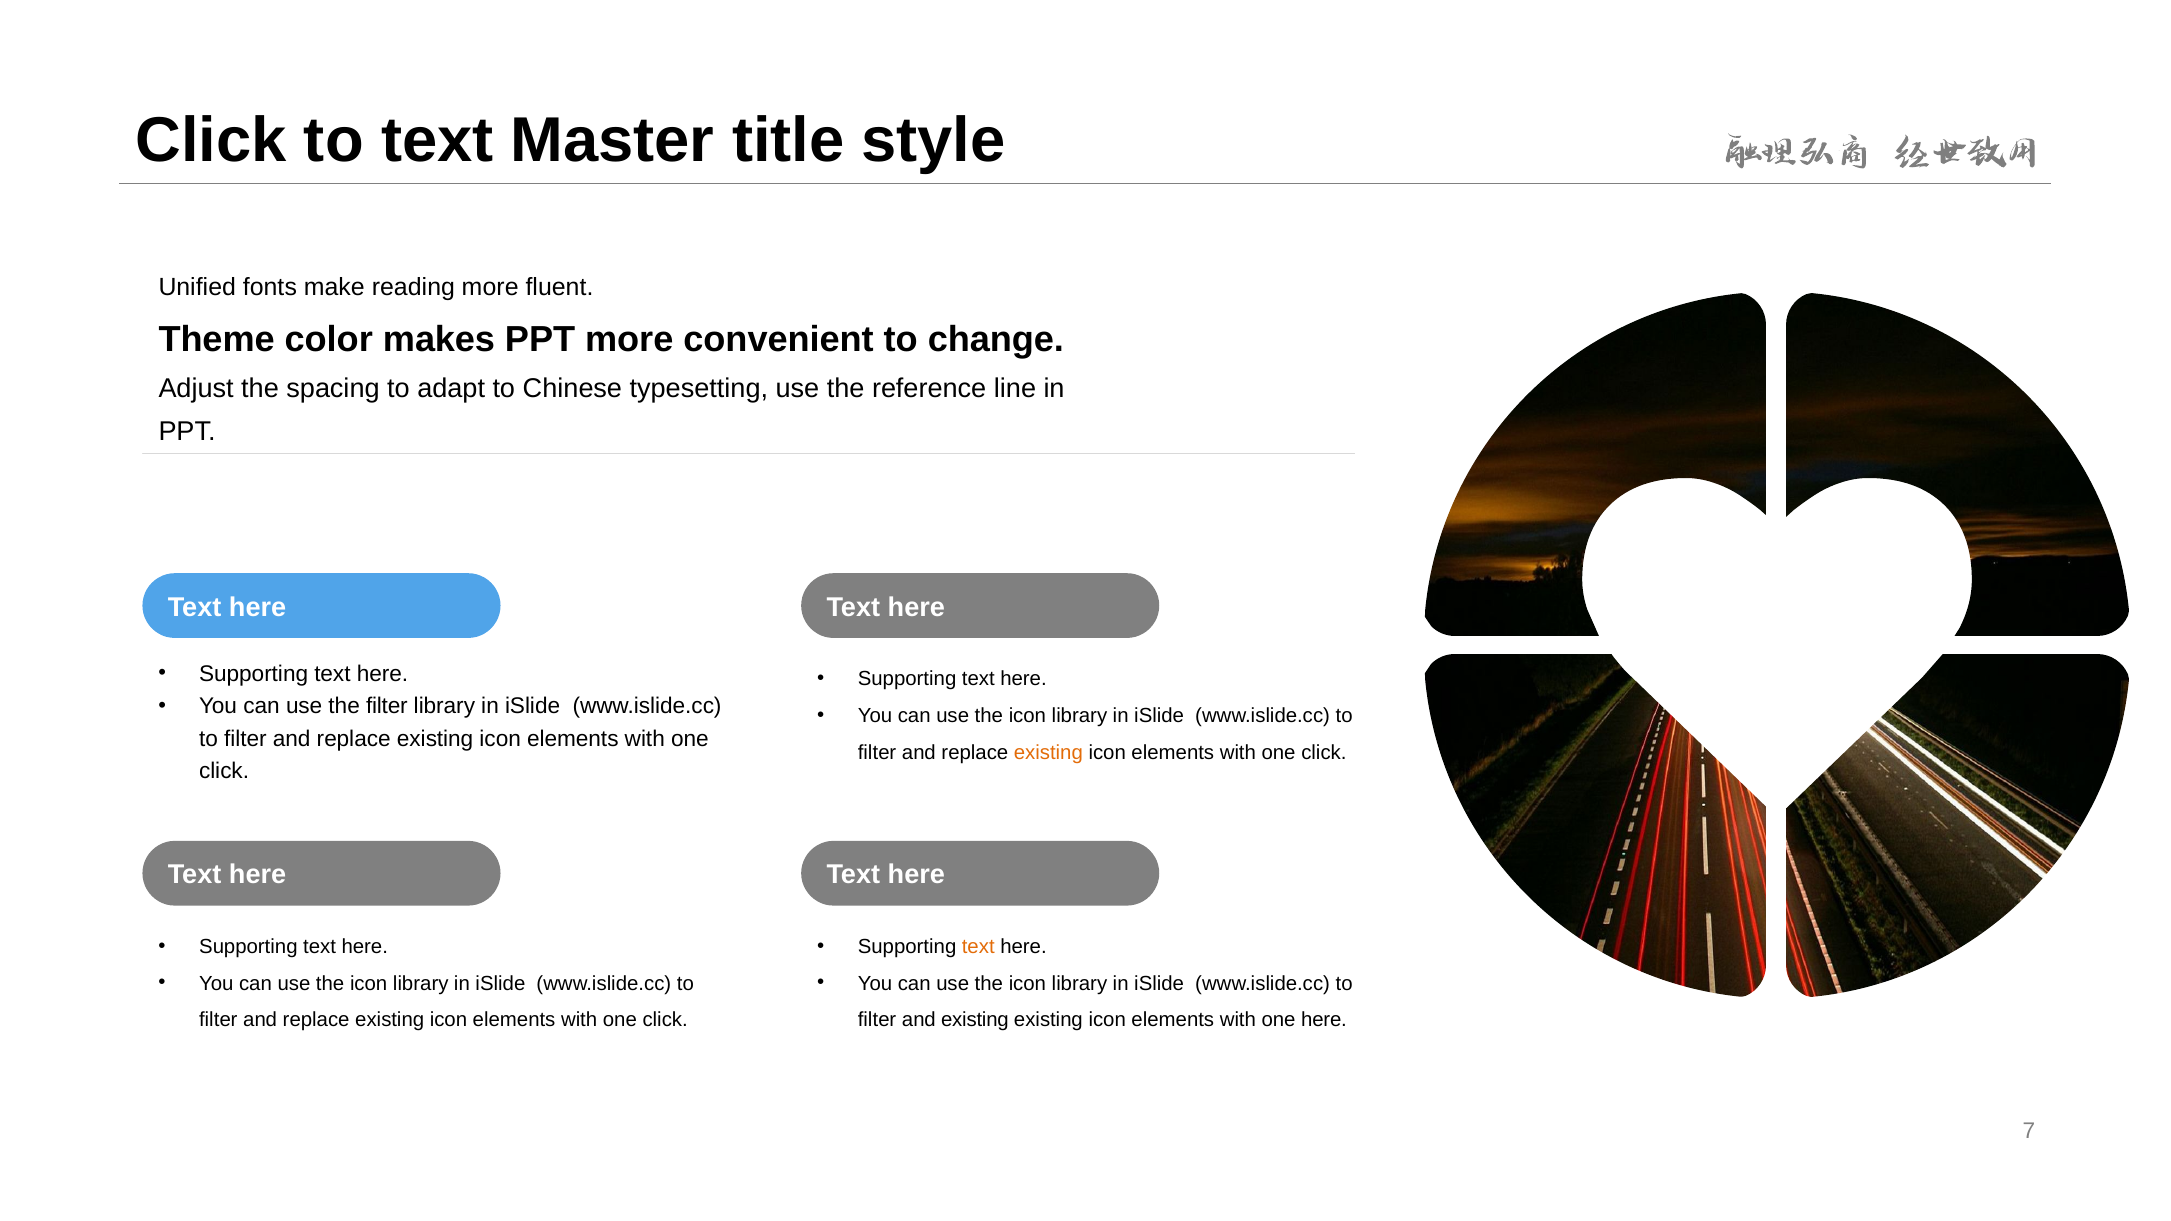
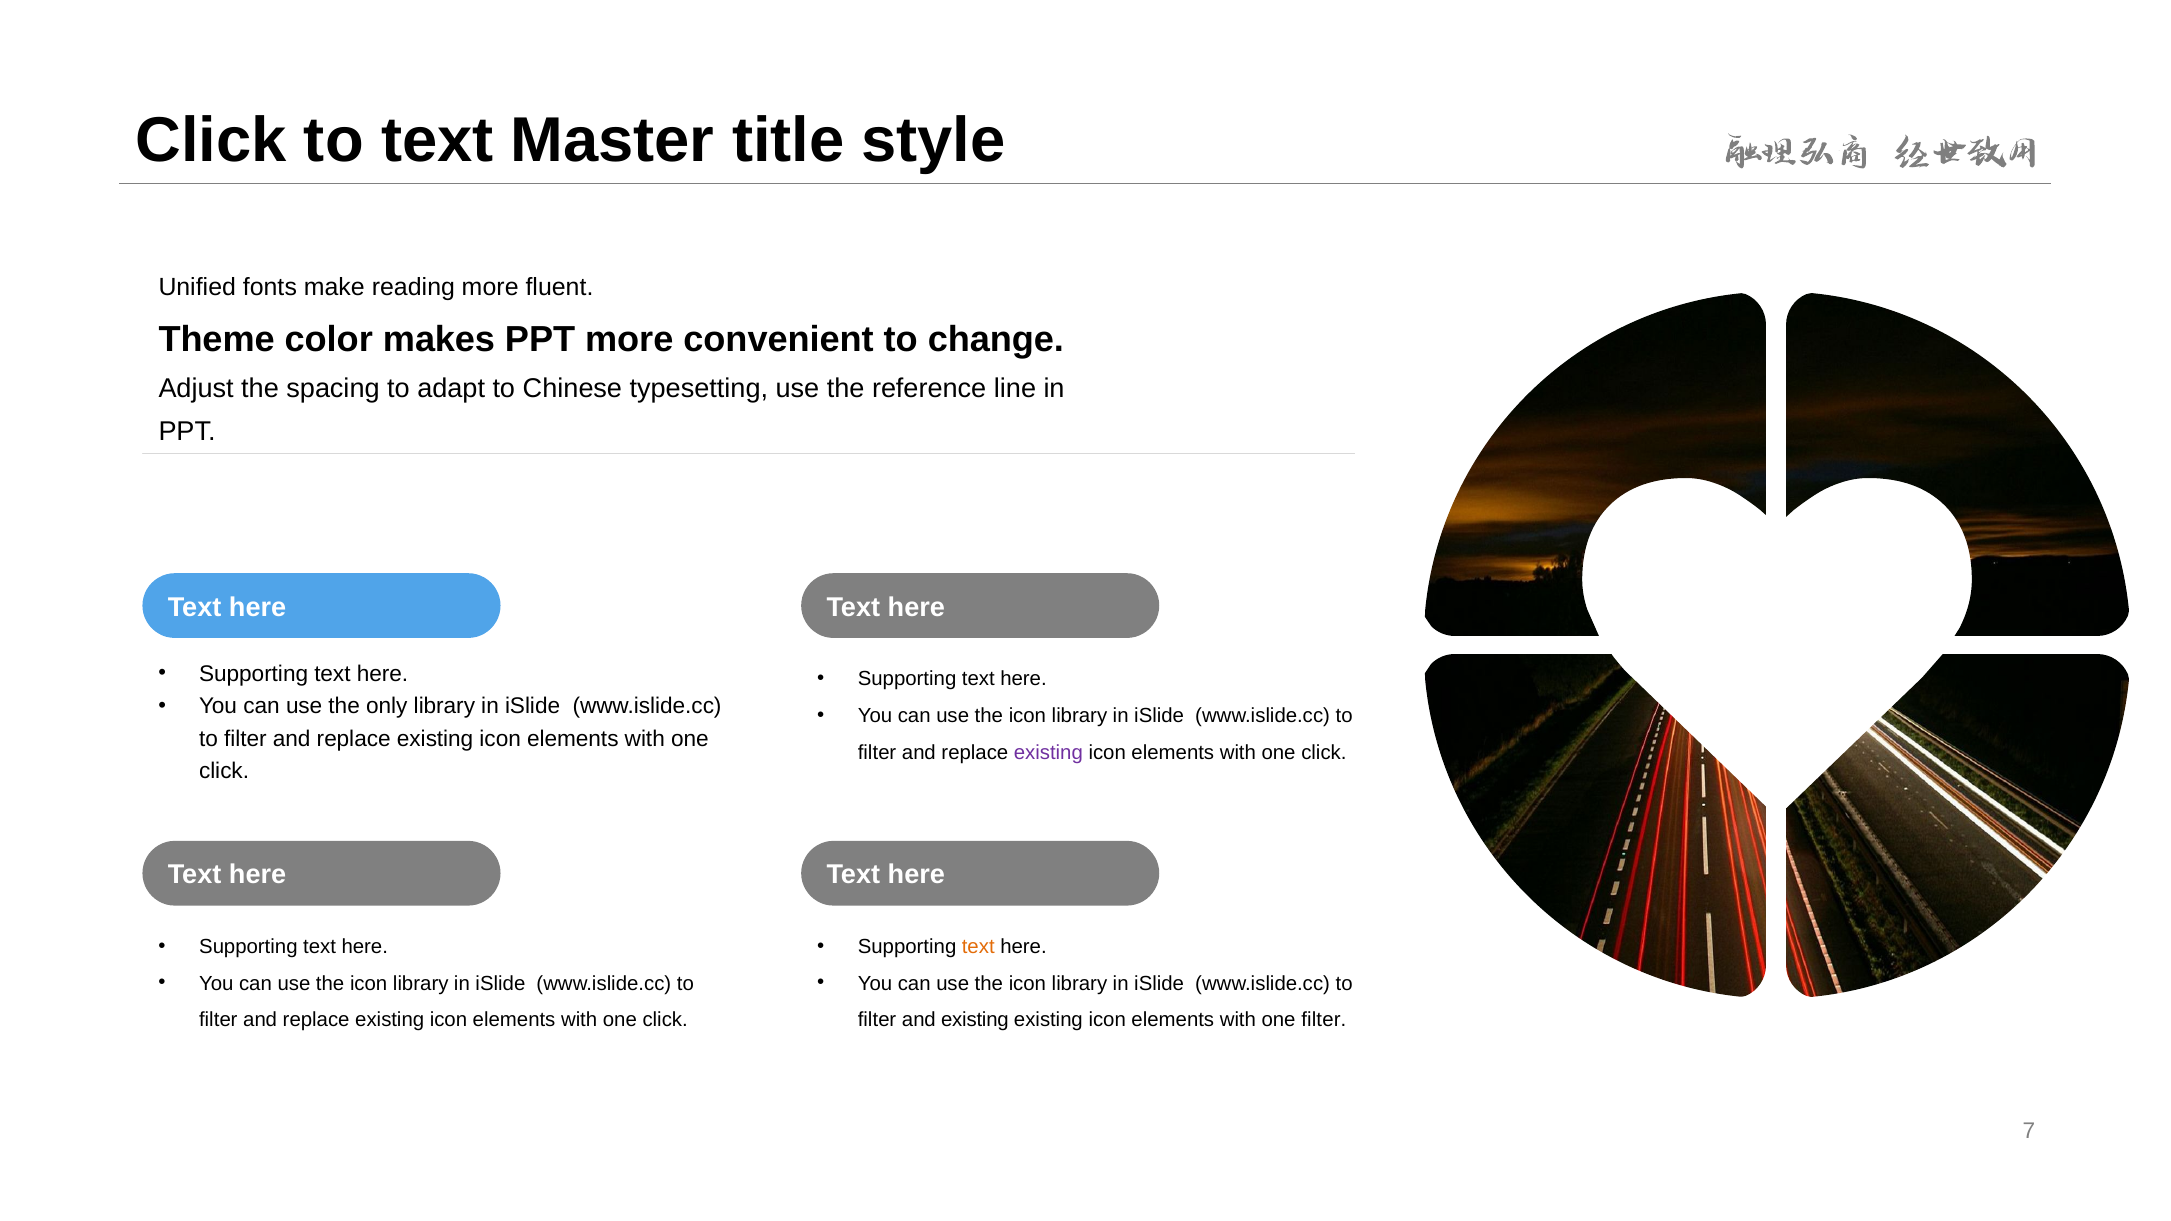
the filter: filter -> only (387, 706)
existing colour: orange -> purple (1048, 752)
one here: here -> filter (1324, 1020)
